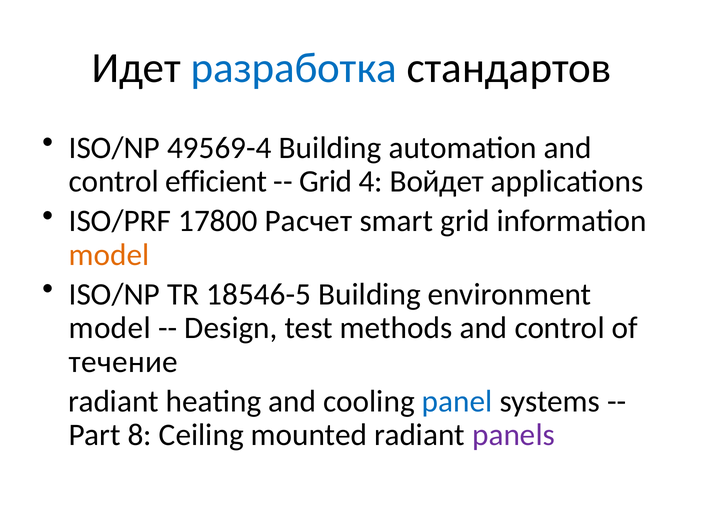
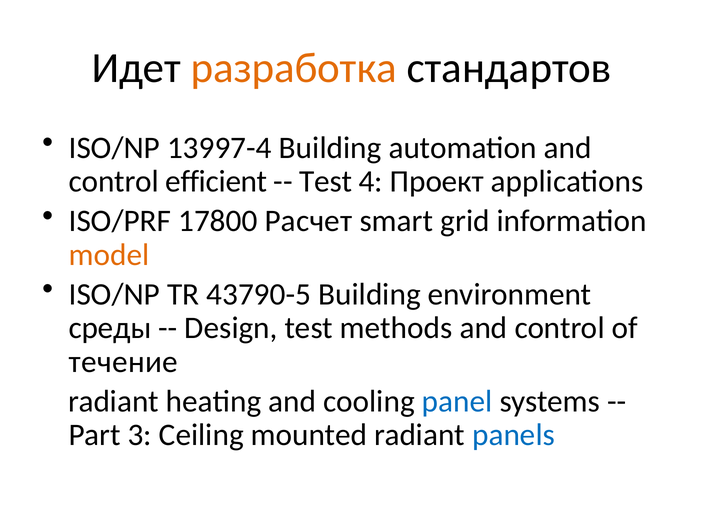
разработка colour: blue -> orange (294, 68)
49569-4: 49569-4 -> 13997-4 (219, 148)
Grid: Grid -> Test (326, 182)
Войдет: Войдет -> Проект (437, 182)
18546-5: 18546-5 -> 43790-5 (259, 294)
model: model -> среды (110, 328)
8: 8 -> 3 (140, 435)
panels colour: purple -> blue (514, 435)
